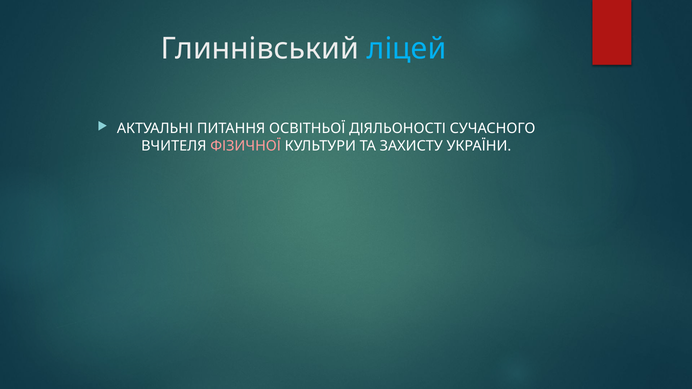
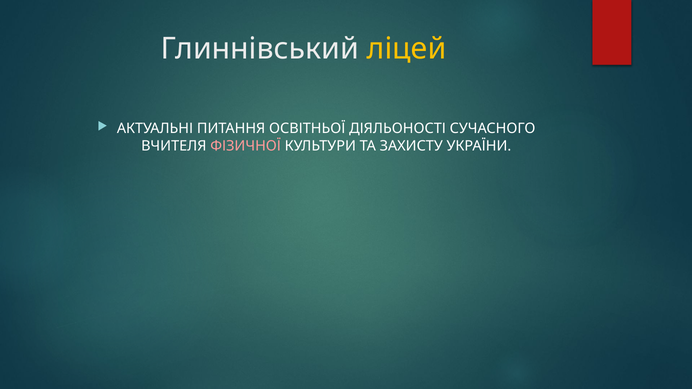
ліцей colour: light blue -> yellow (407, 49)
